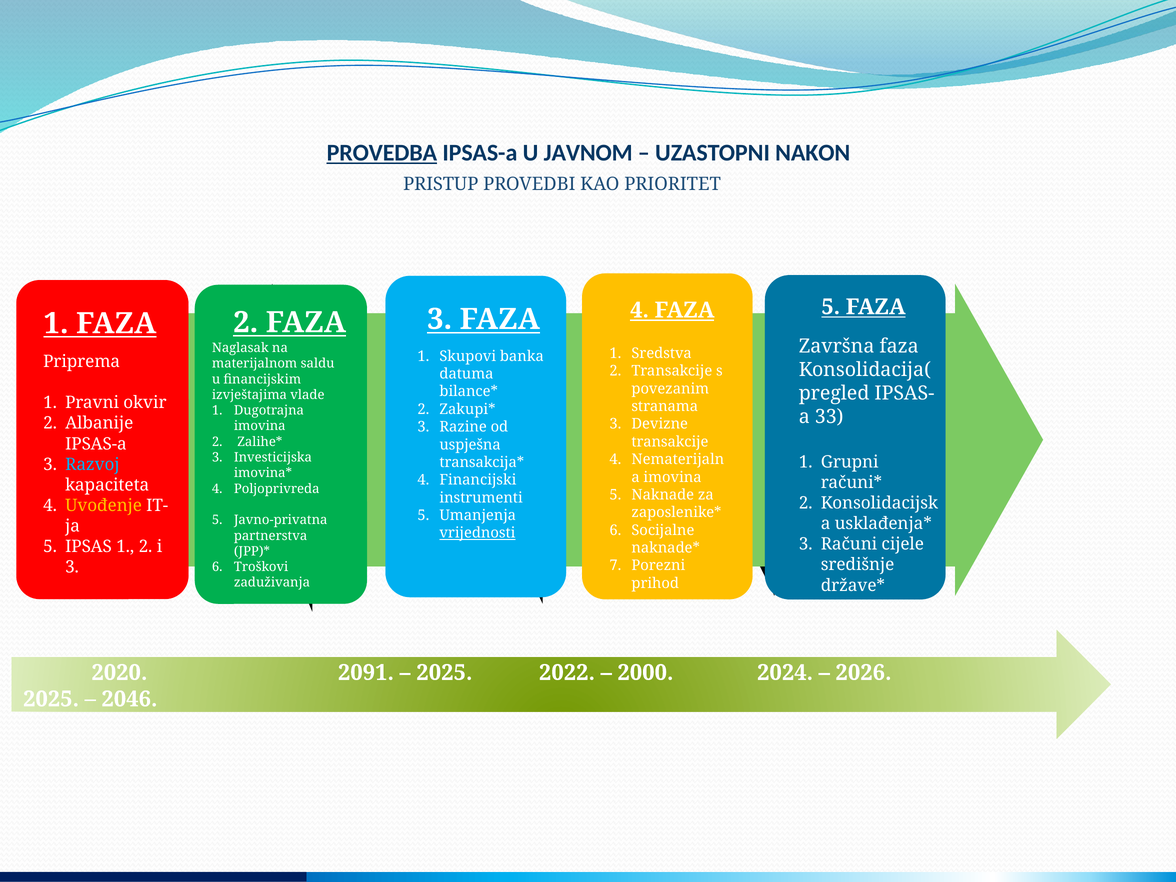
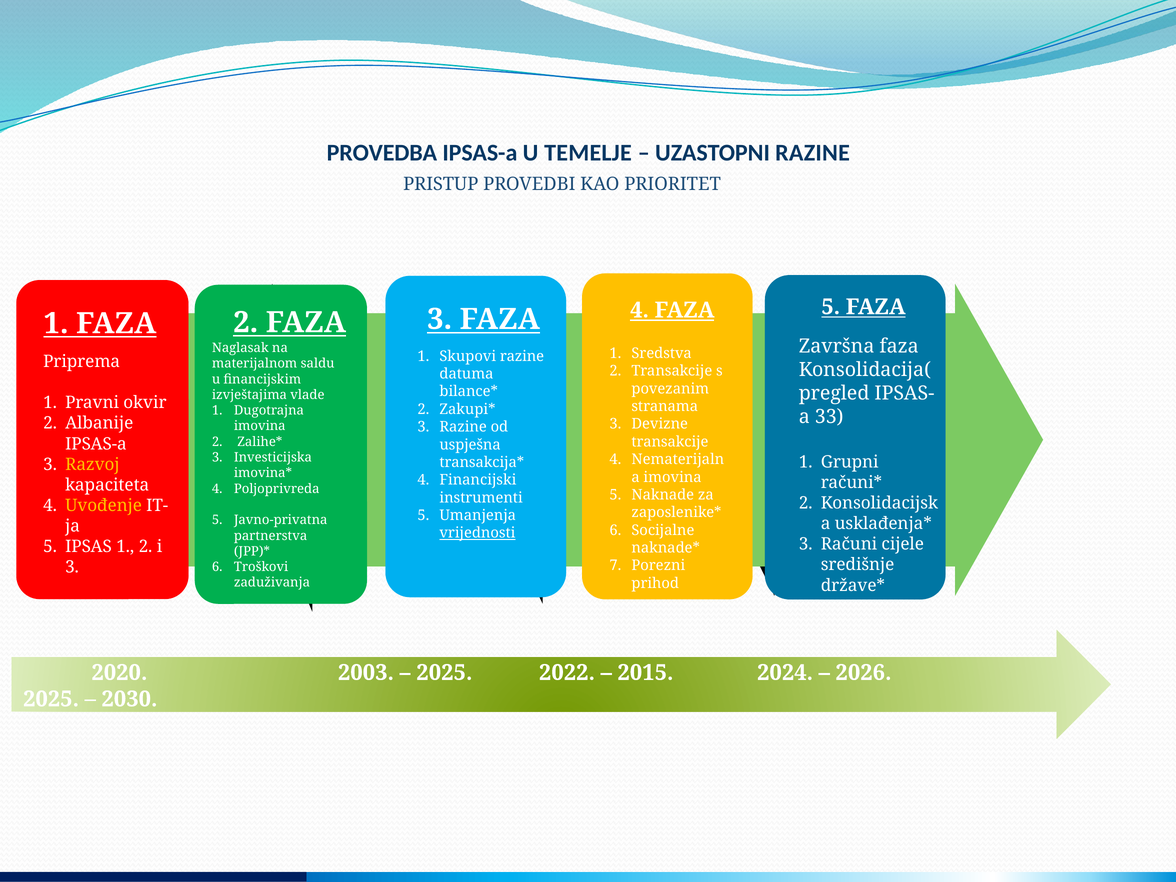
PROVEDBA underline: present -> none (382, 153)
JAVNOM: JAVNOM -> TEMELJE (588, 153)
UZASTOPNI NAKON: NAKON -> RAZINE (813, 153)
Skupovi banka: banka -> razine (522, 356)
Razvoj colour: light blue -> yellow (92, 464)
2091: 2091 -> 2003 (366, 673)
2000: 2000 -> 2015 (645, 673)
2046: 2046 -> 2030 (129, 699)
